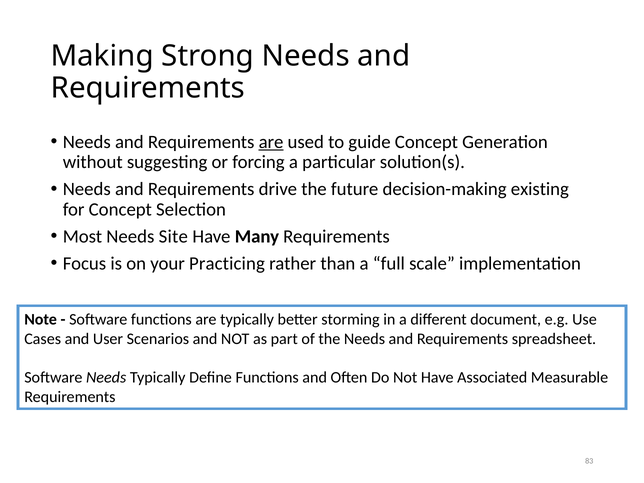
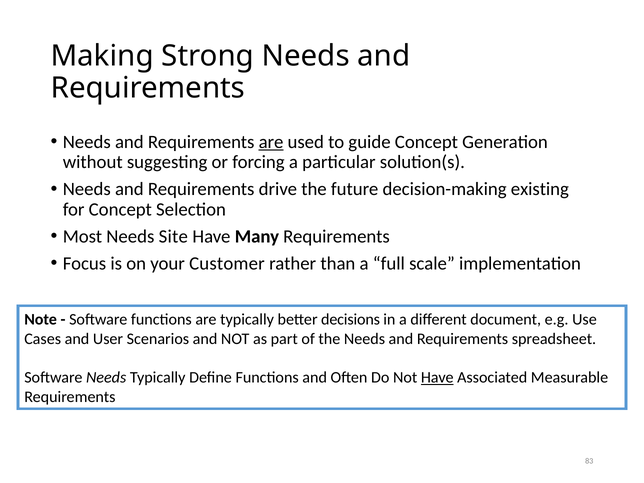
Practicing: Practicing -> Customer (227, 263)
storming: storming -> decisions (351, 320)
Have underline: none -> present (437, 378)
